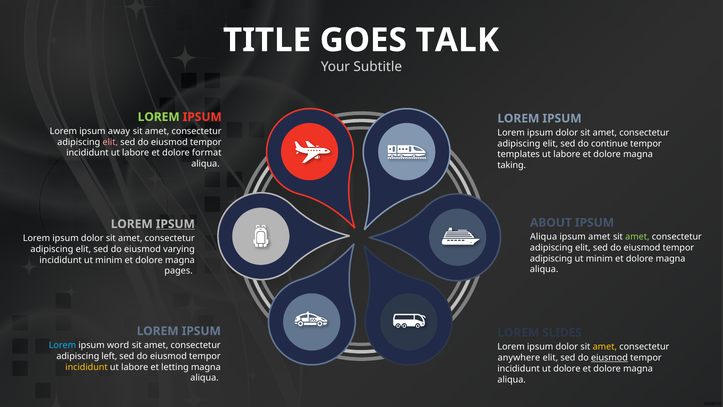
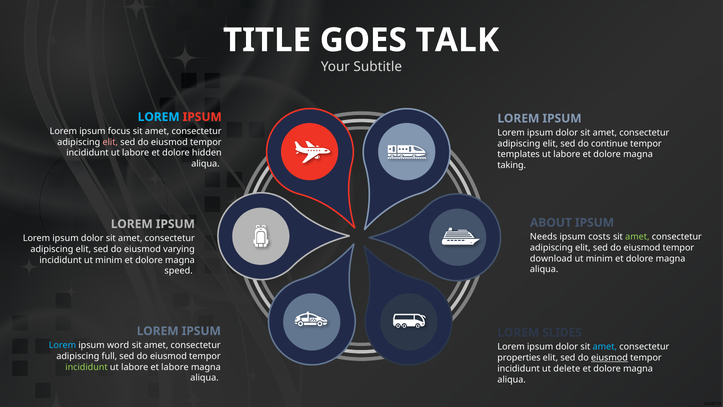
LOREM colour: light green -> light blue (159, 117)
away: away -> focus (119, 131)
format: format -> hidden (207, 153)
IPSUM underline: present -> none (175, 224)
Aliqua: Aliqua -> Needs (544, 237)
ipsum amet: amet -> costs (599, 237)
adipiscing: adipiscing -> download (551, 258)
pages: pages -> speed (179, 271)
amet colour: yellow -> light blue (605, 347)
left: left -> full (109, 356)
anywhere: anywhere -> properties (519, 358)
incididunt colour: yellow -> light green (87, 367)
et letting: letting -> labore (175, 367)
ut dolore: dolore -> delete (567, 368)
